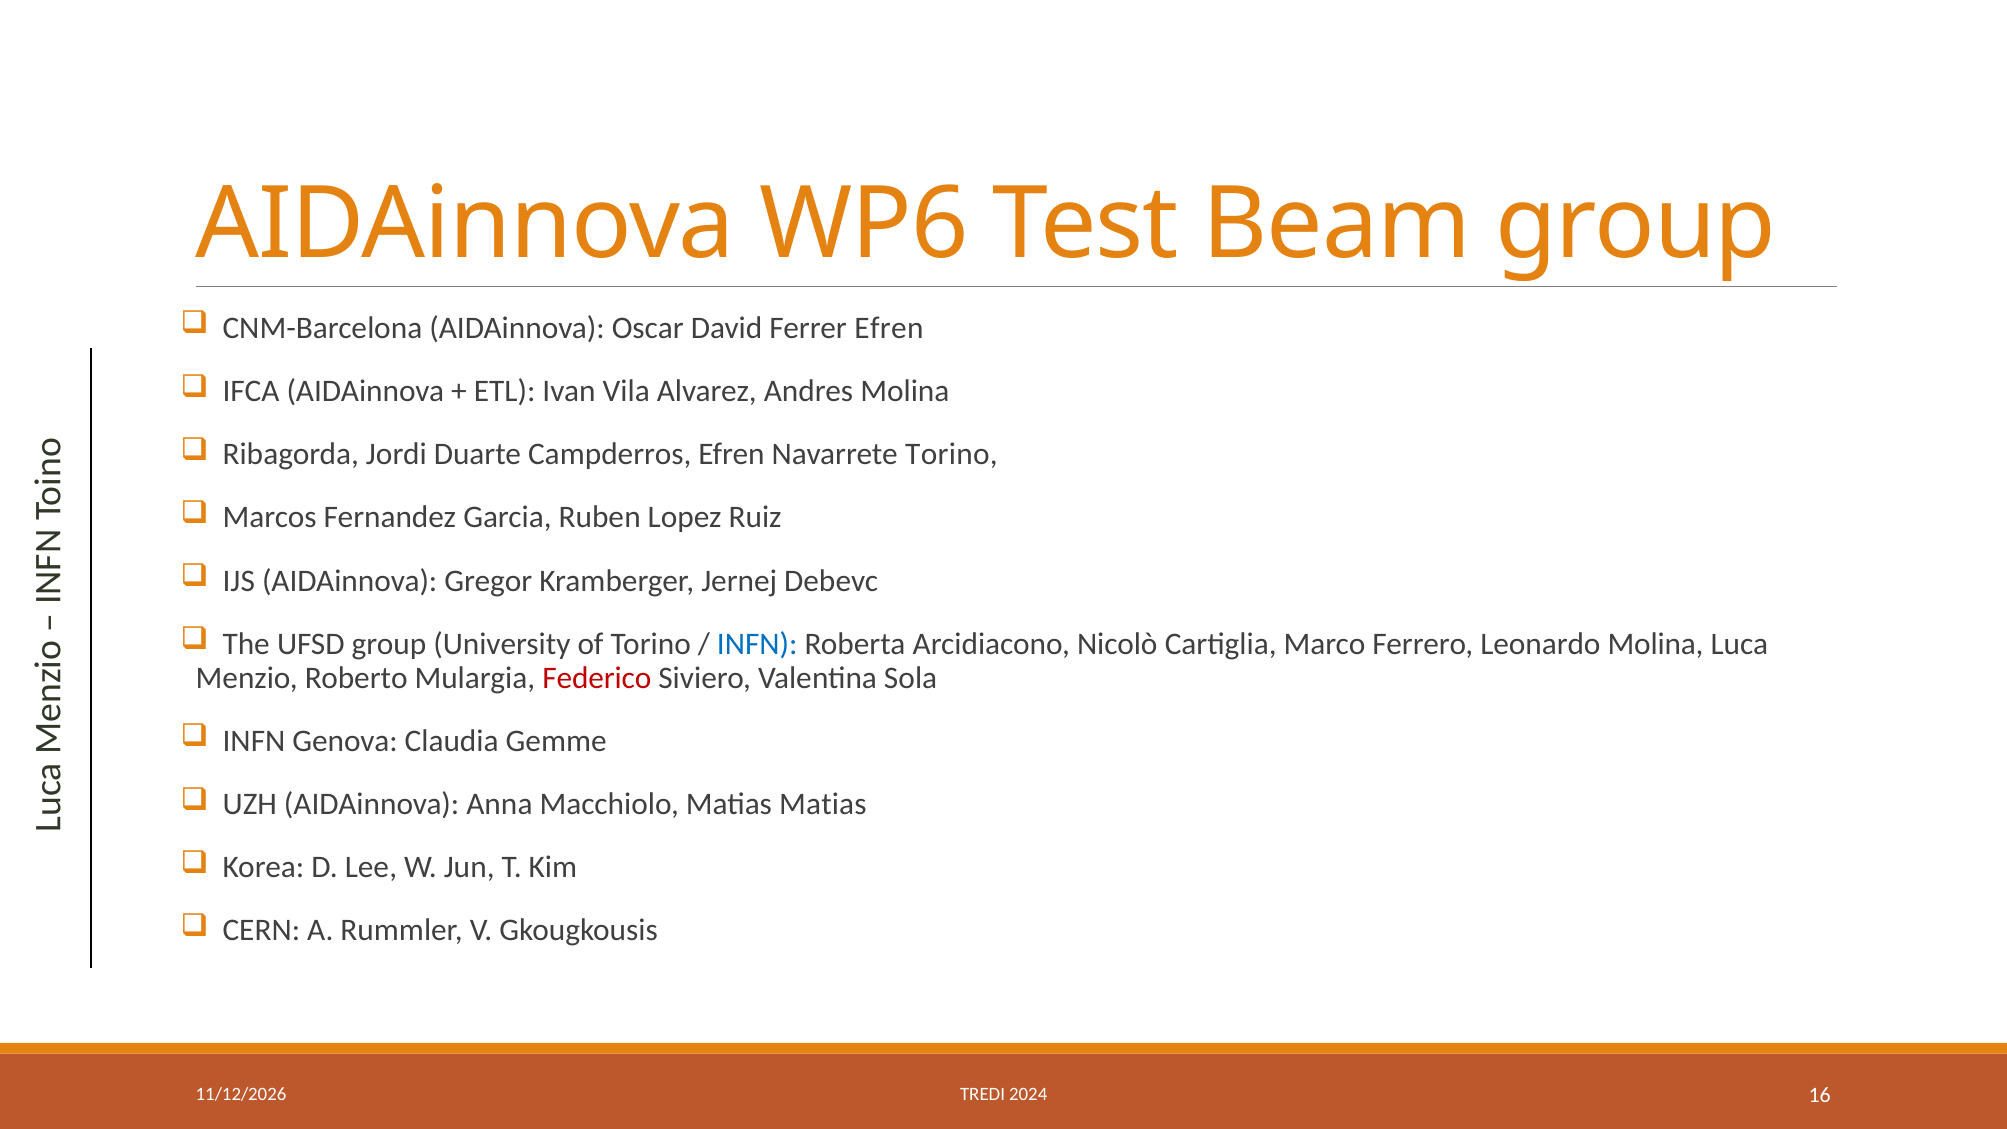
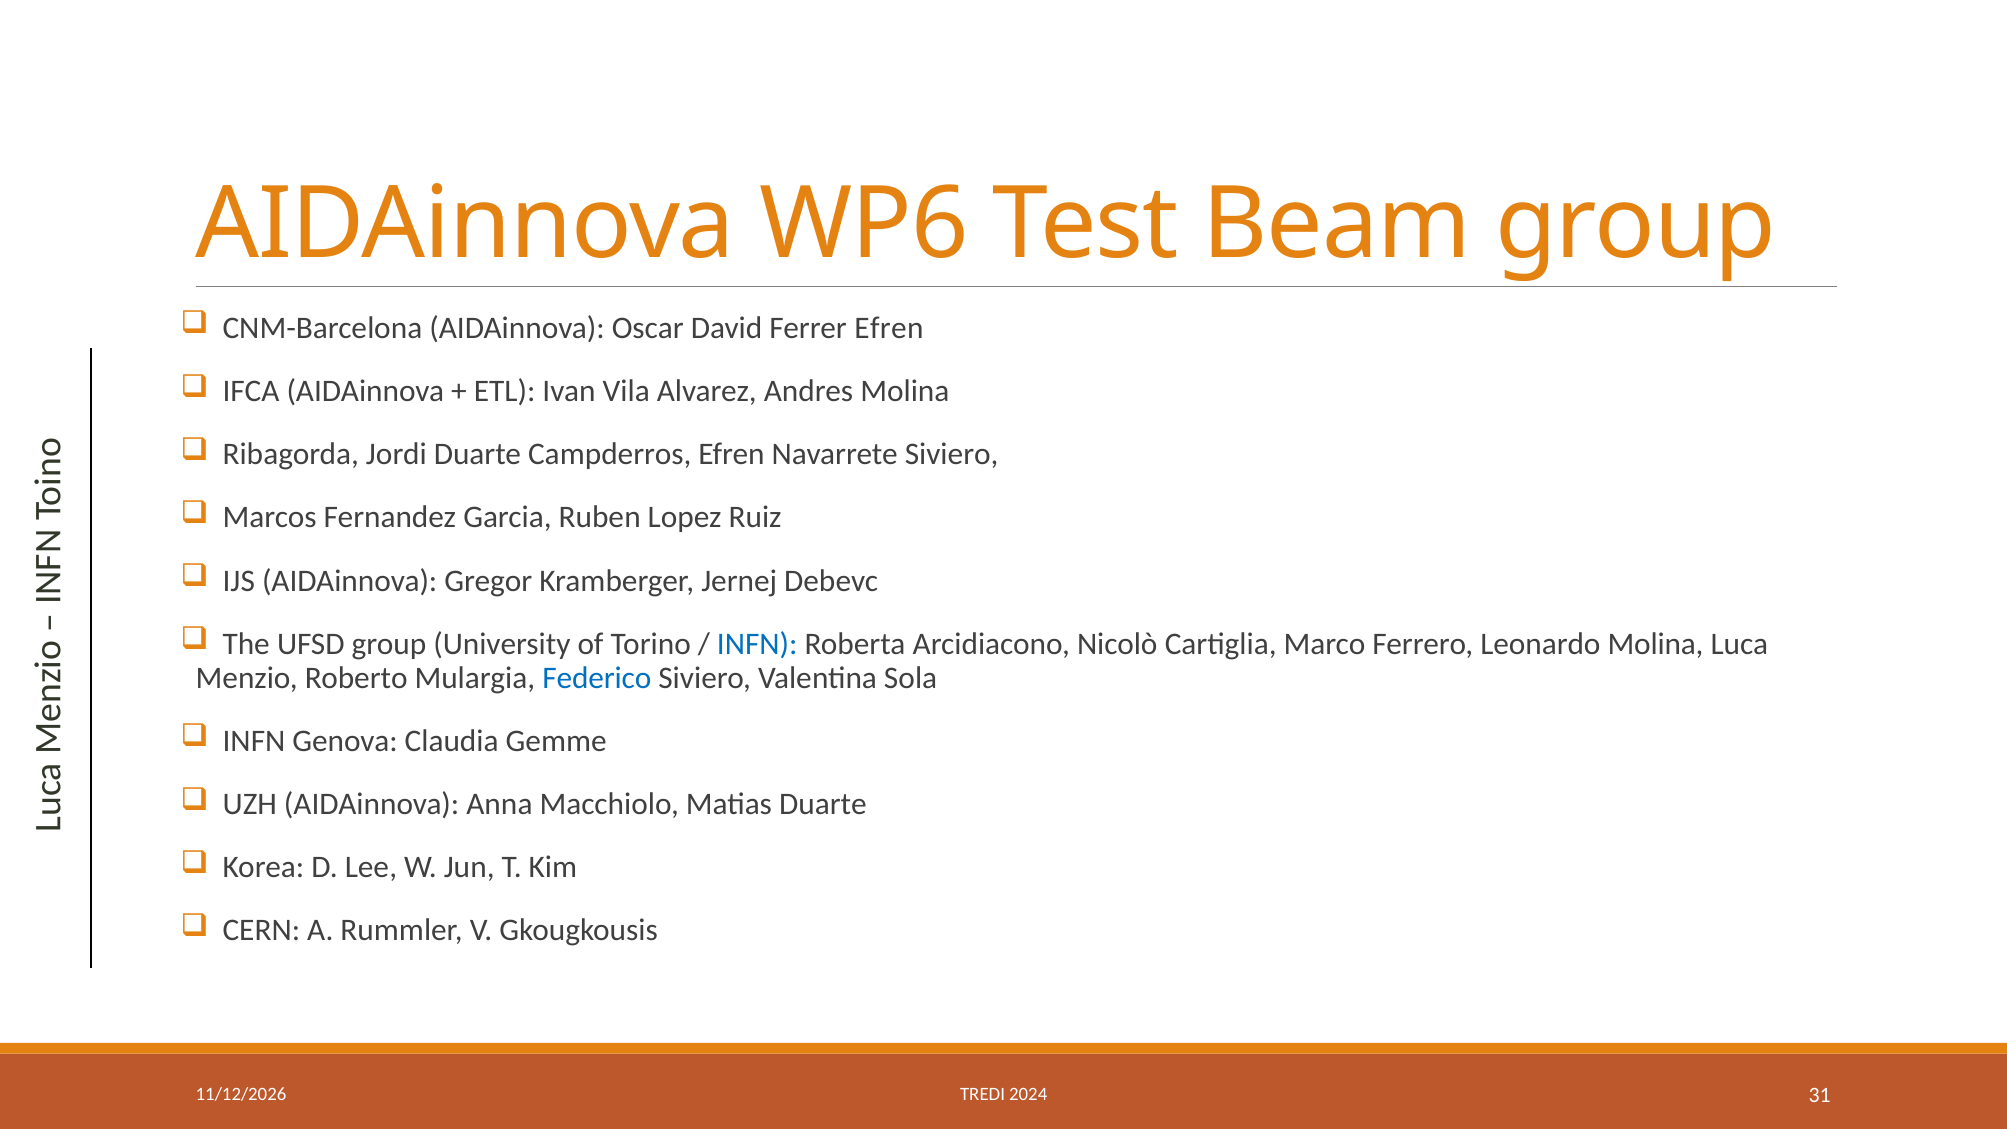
Navarrete Torino: Torino -> Siviero (952, 454)
Federico colour: red -> blue (597, 678)
Matias Matias: Matias -> Duarte (823, 804)
16: 16 -> 31 (1820, 1095)
